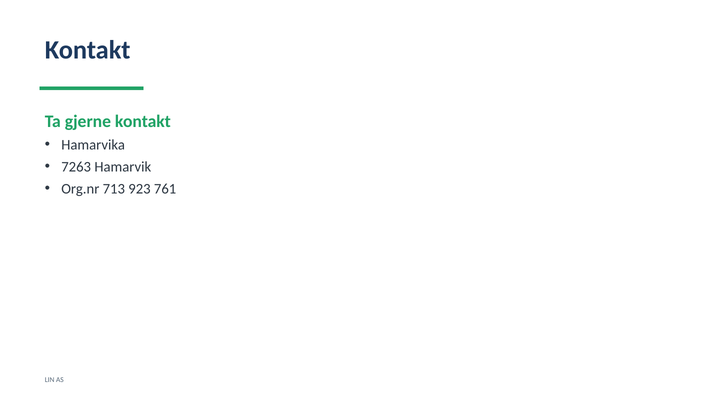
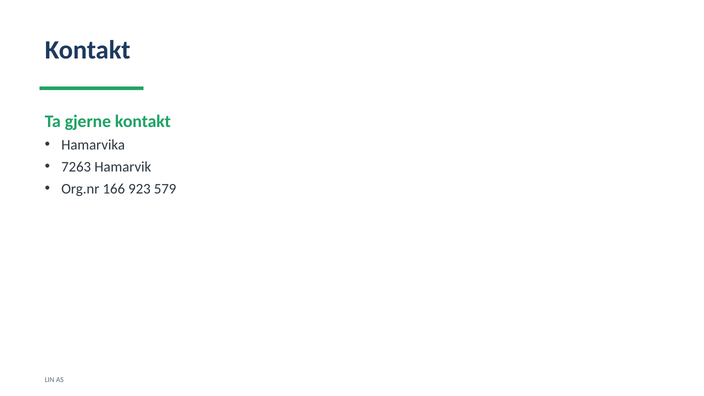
713: 713 -> 166 (114, 189)
761: 761 -> 579 (165, 189)
